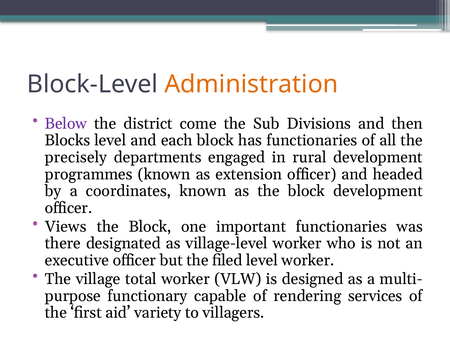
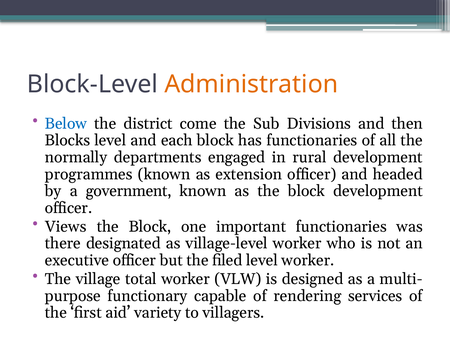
Below colour: purple -> blue (66, 123)
precisely: precisely -> normally (76, 157)
coordinates: coordinates -> government (129, 191)
